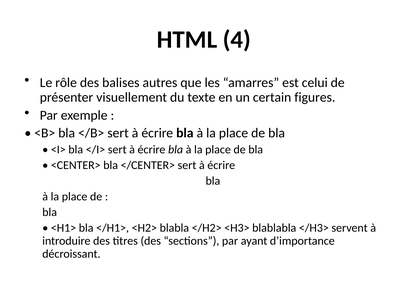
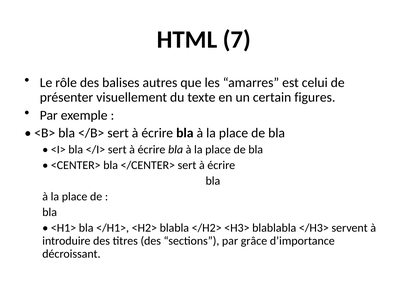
4: 4 -> 7 (237, 39)
ayant: ayant -> grâce (254, 241)
